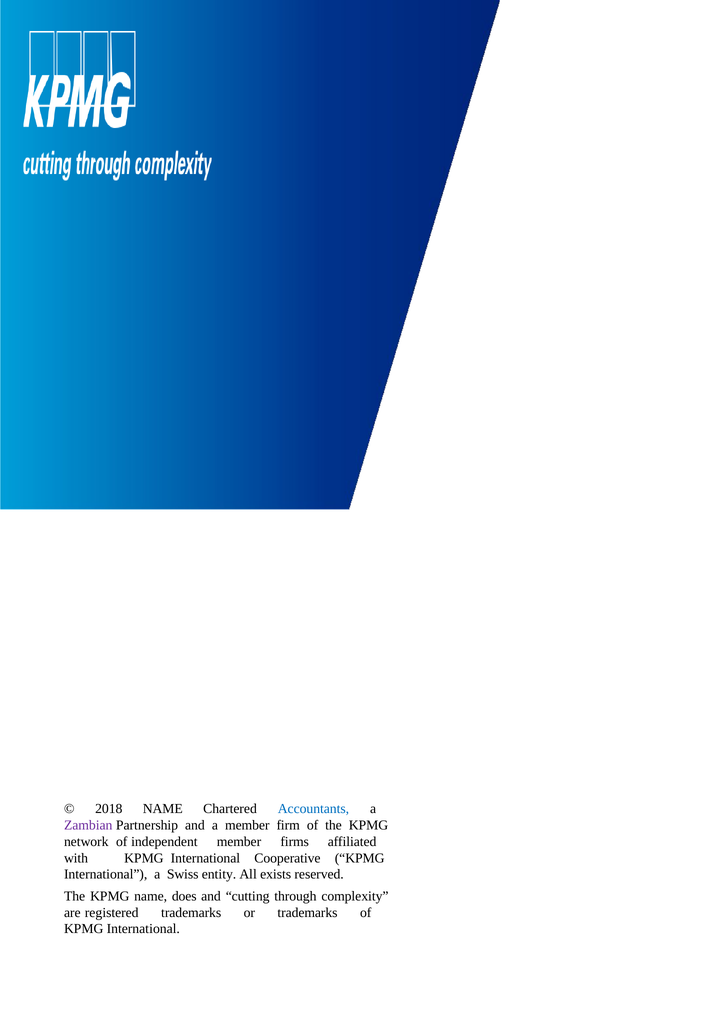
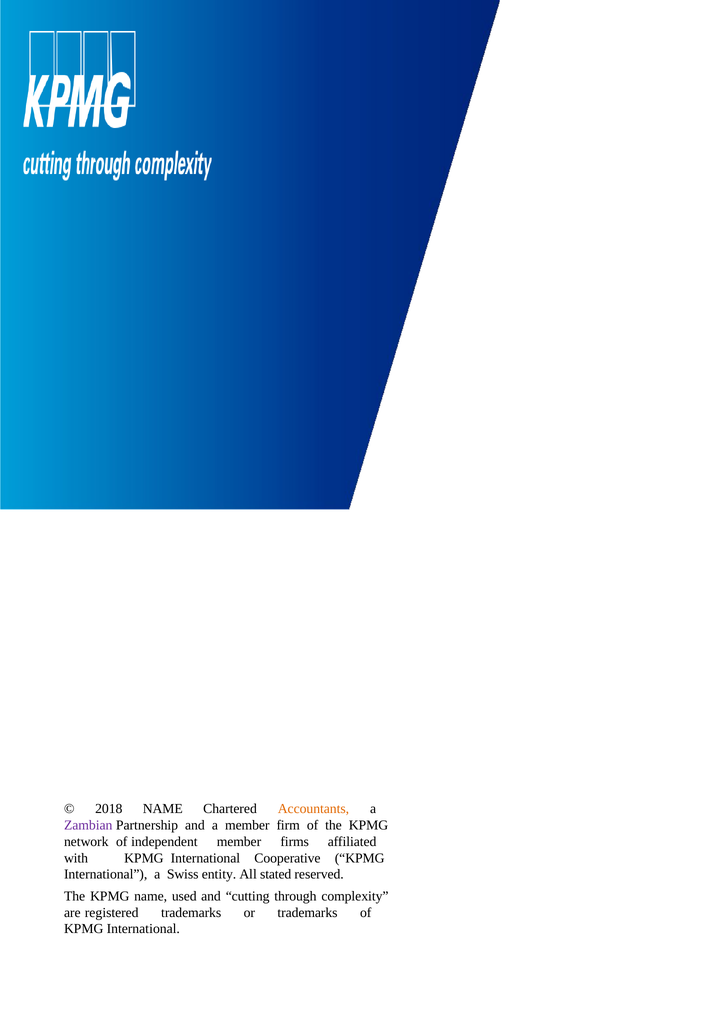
Accountants colour: blue -> orange (313, 809)
exists: exists -> stated (276, 875)
does: does -> used (184, 897)
